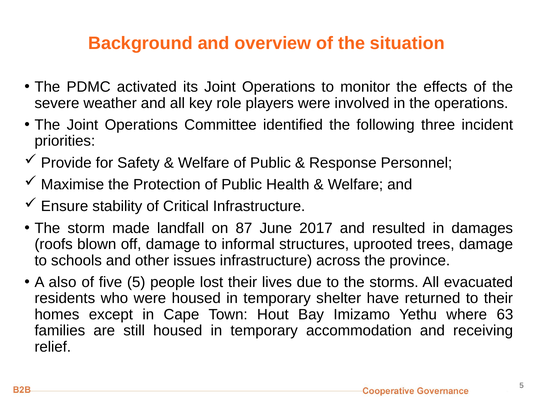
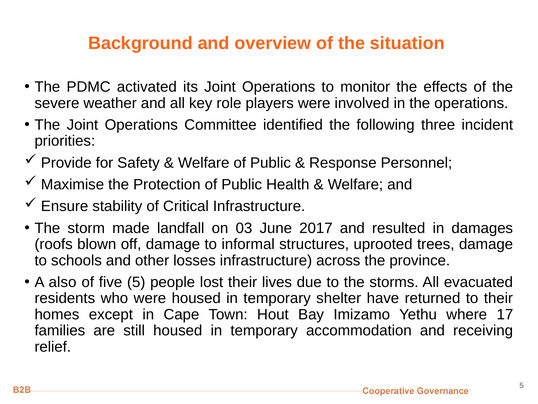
87: 87 -> 03 (244, 228)
issues: issues -> losses (194, 260)
63: 63 -> 17 (505, 314)
